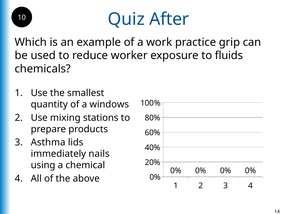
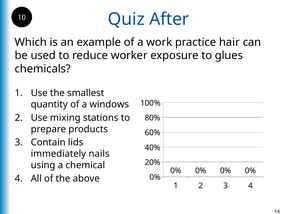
grip: grip -> hair (229, 42)
fluids: fluids -> glues (229, 55)
Asthma: Asthma -> Contain (48, 142)
